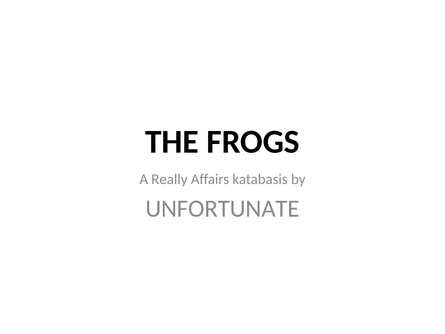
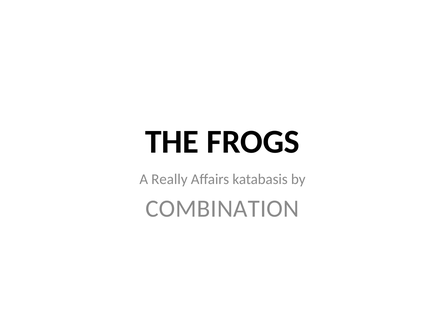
UNFORTUNATE: UNFORTUNATE -> COMBINATION (222, 208)
